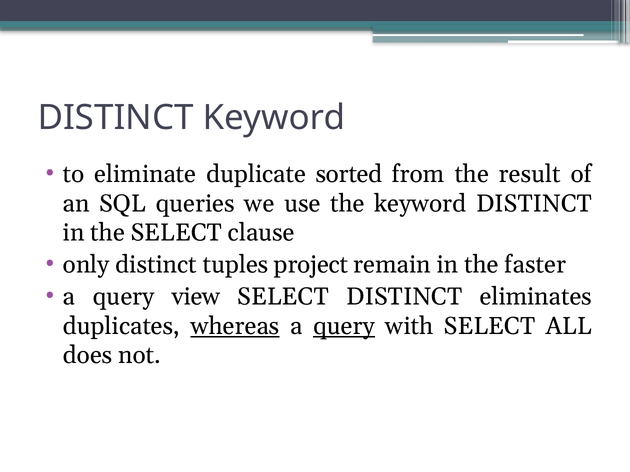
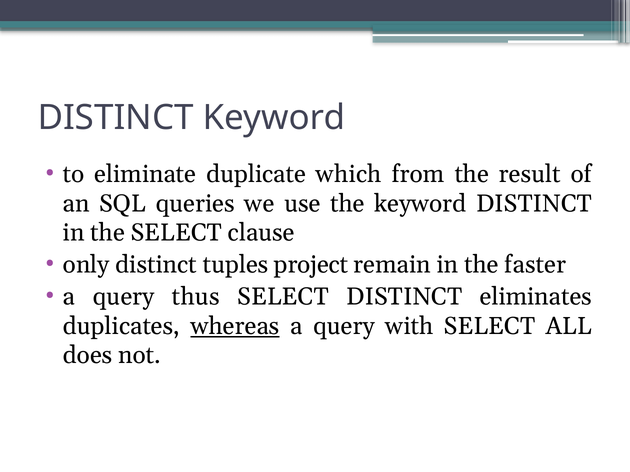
sorted: sorted -> which (349, 174)
view: view -> thus (196, 297)
query underline: present -> none (344, 326)
